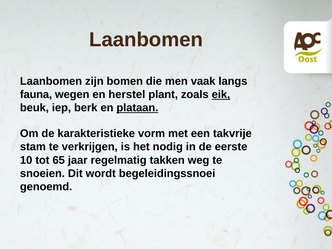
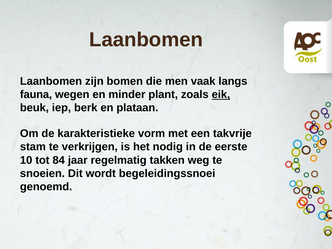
herstel: herstel -> minder (127, 95)
plataan underline: present -> none (137, 108)
65: 65 -> 84 (59, 160)
